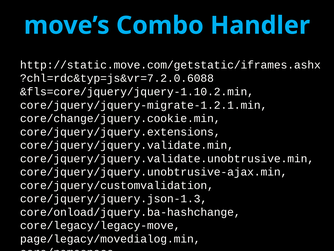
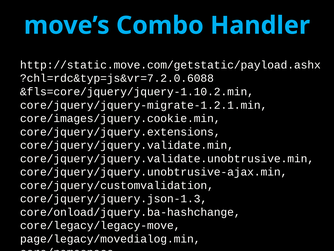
http://static.move.com/getstatic/iframes.ashx: http://static.move.com/getstatic/iframes.ashx -> http://static.move.com/getstatic/payload.ashx (170, 65)
core/change/jquery.cookie.min: core/change/jquery.cookie.min -> core/images/jquery.cookie.min (120, 118)
